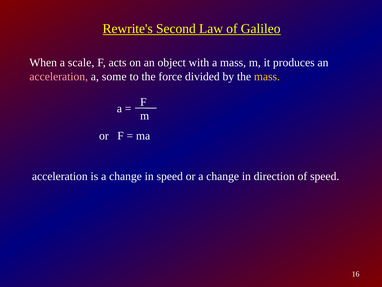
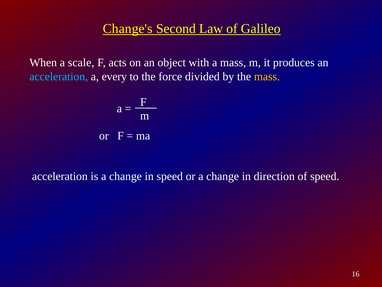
Rewrite's: Rewrite's -> Change's (128, 29)
acceleration colour: pink -> light blue (59, 76)
some: some -> every (114, 76)
